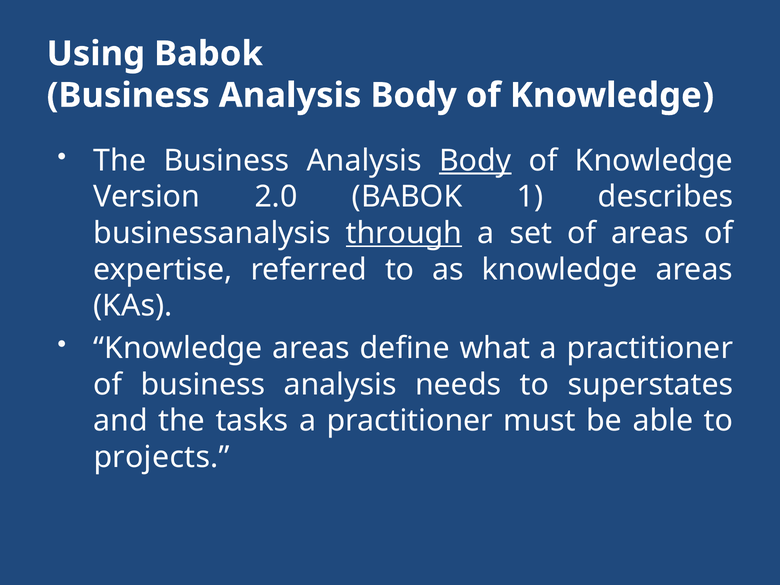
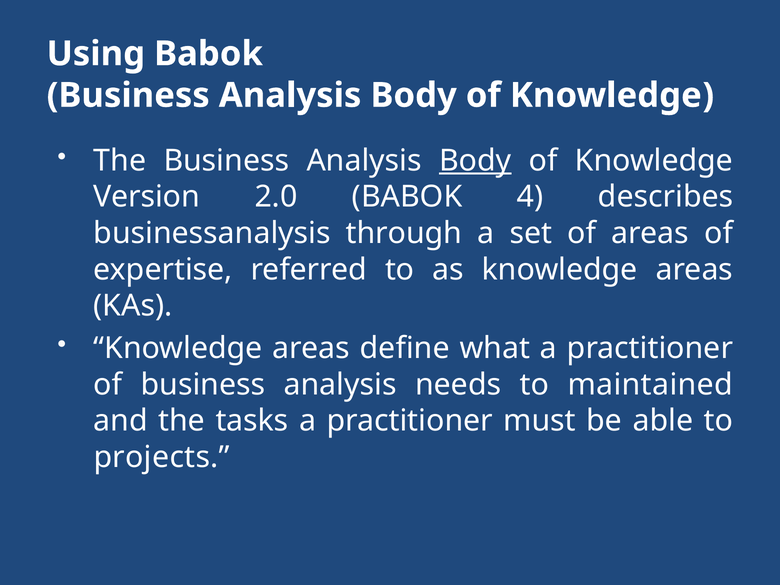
1: 1 -> 4 (530, 197)
through underline: present -> none (404, 233)
superstates: superstates -> maintained (650, 385)
